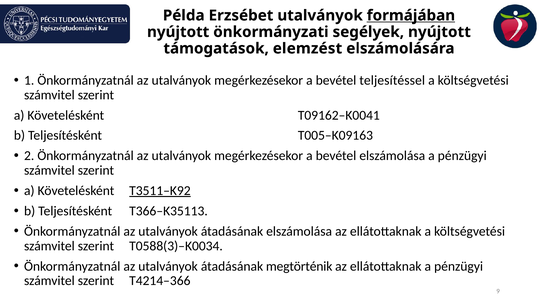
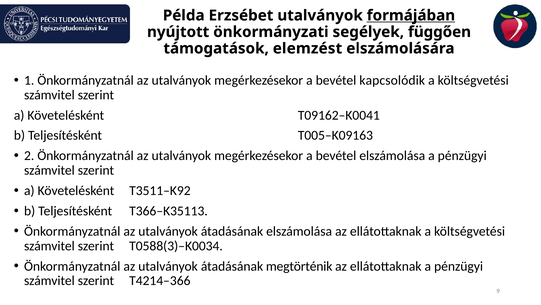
segélyek nyújtott: nyújtott -> függően (440, 32)
teljesítéssel: teljesítéssel -> kapcsolódik (392, 80)
T3511–K92 underline: present -> none (160, 190)
